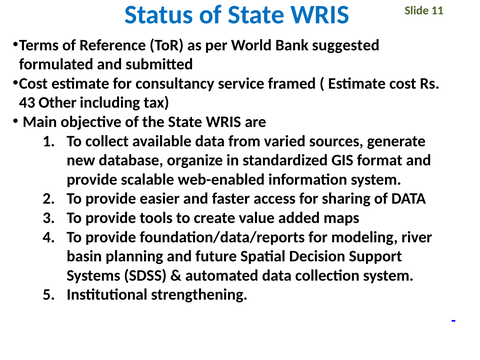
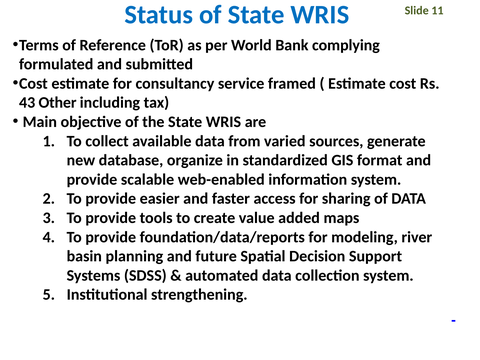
suggested: suggested -> complying (346, 45)
